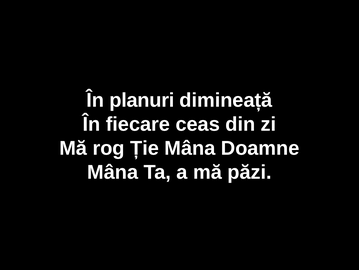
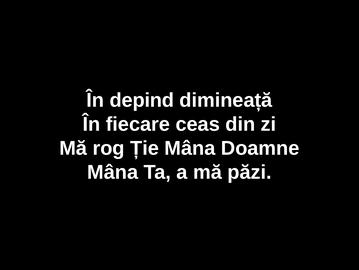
planuri: planuri -> depind (142, 100)
